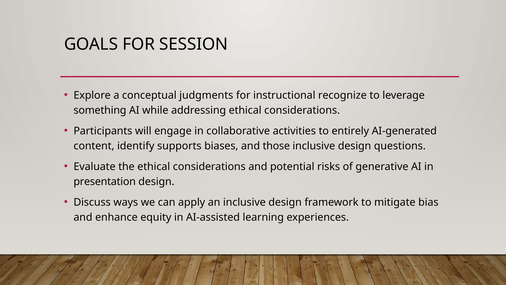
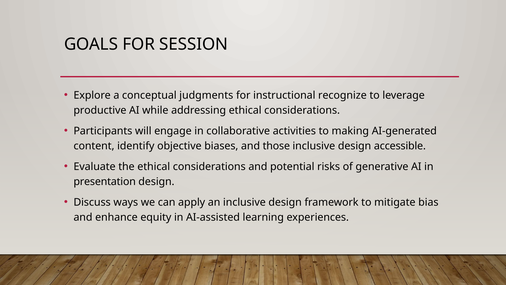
something: something -> productive (100, 110)
entirely: entirely -> making (350, 131)
supports: supports -> objective (179, 146)
questions: questions -> accessible (400, 146)
